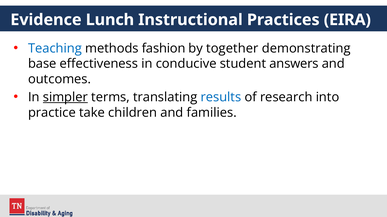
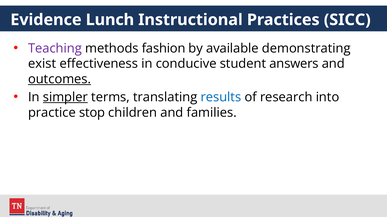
EIRA: EIRA -> SICC (347, 20)
Teaching colour: blue -> purple (55, 48)
together: together -> available (232, 48)
base: base -> exist (42, 64)
outcomes underline: none -> present (60, 79)
take: take -> stop (92, 113)
